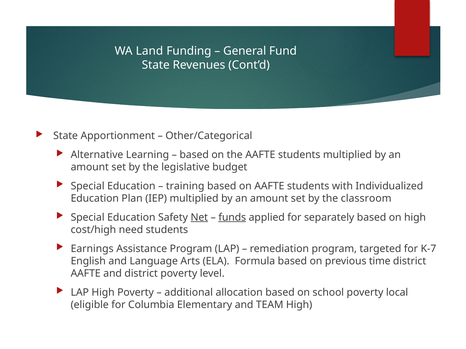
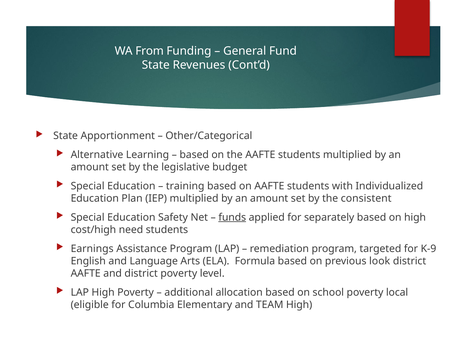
Land: Land -> From (150, 51)
classroom: classroom -> consistent (366, 199)
Net underline: present -> none (199, 218)
K-7: K-7 -> K-9 (428, 249)
time: time -> look (380, 261)
